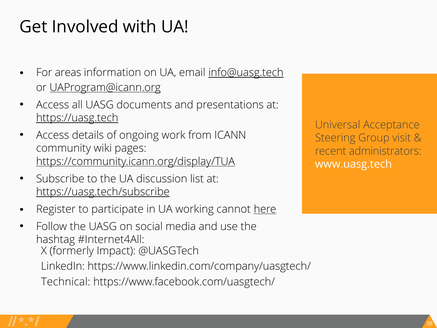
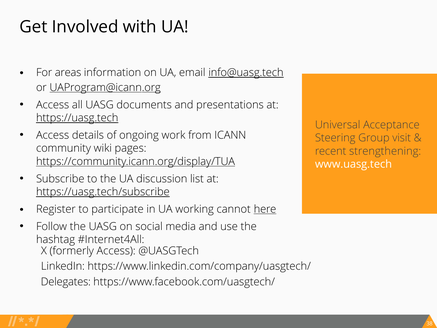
administrators: administrators -> strengthening (385, 151)
formerly Impact: Impact -> Access (116, 251)
Technical: Technical -> Delegates (66, 282)
